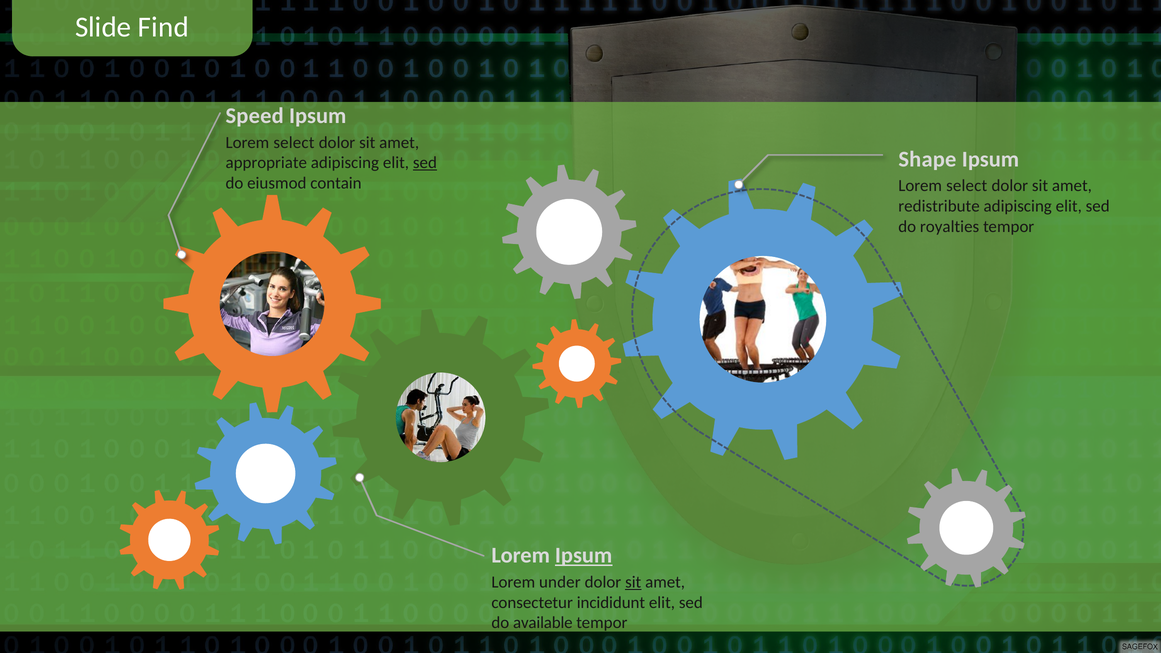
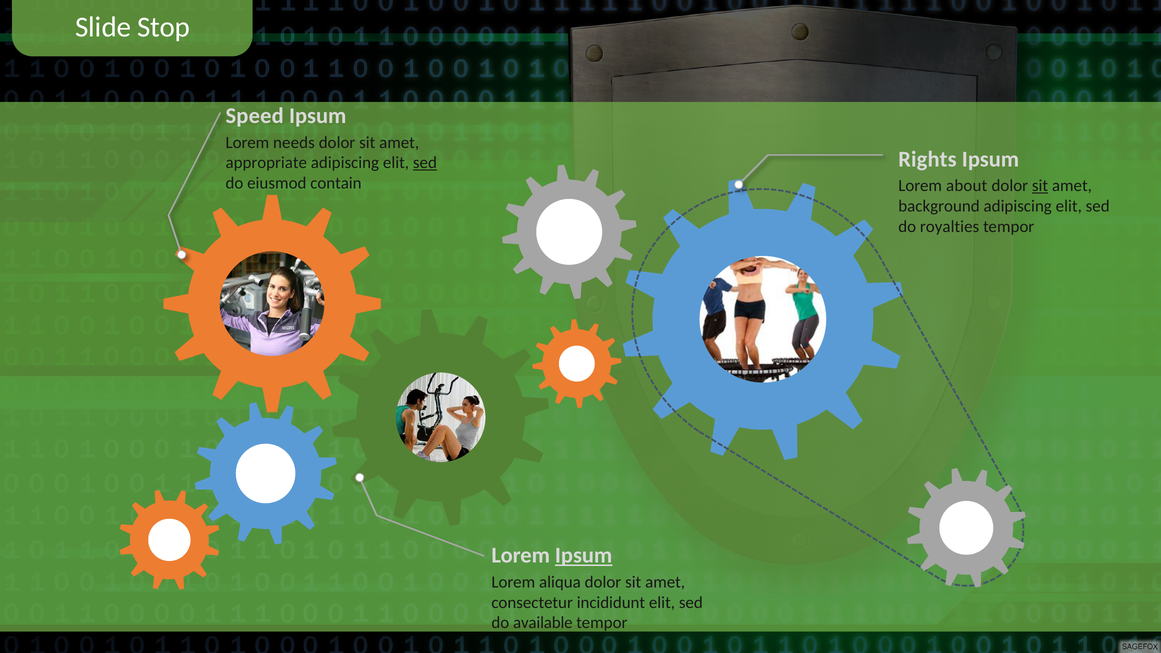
Find: Find -> Stop (164, 27)
select: select -> needs (294, 143)
Shape: Shape -> Rights (927, 159)
select: select -> about (967, 186)
sit underline: none -> present (1040, 186)
redistribute: redistribute -> background (939, 206)
under: under -> aliqua (560, 582)
sit underline: present -> none (633, 582)
